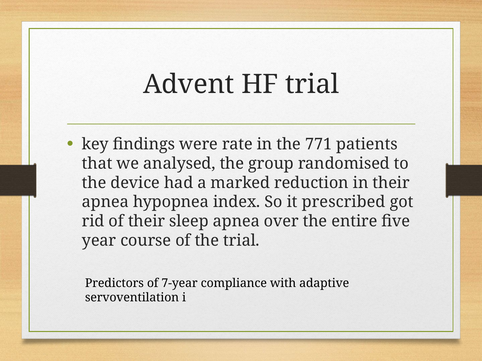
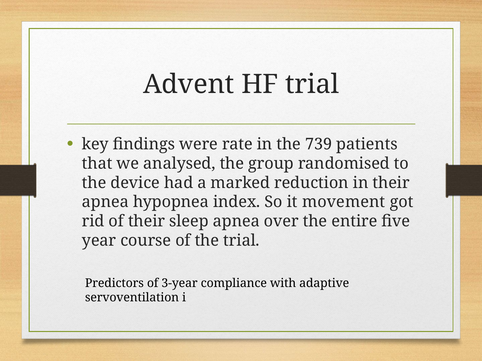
771: 771 -> 739 (319, 144)
prescribed: prescribed -> movement (344, 202)
7-year: 7-year -> 3-year (180, 284)
